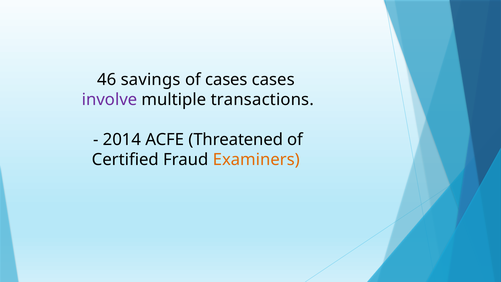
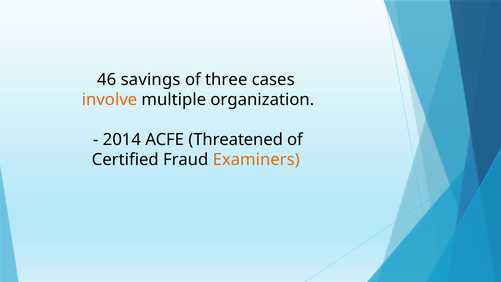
of cases: cases -> three (226, 79)
involve colour: purple -> orange (110, 100)
transactions: transactions -> organization (262, 100)
